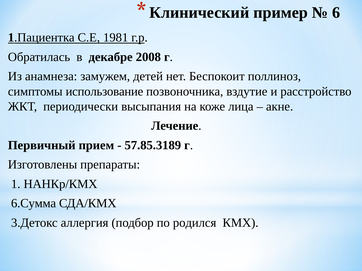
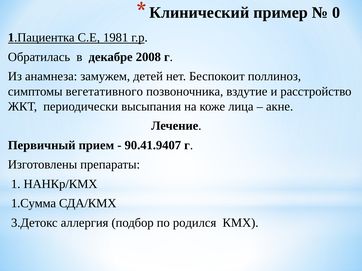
6: 6 -> 0 (336, 13)
использование: использование -> вегетативного (104, 92)
57.85.3189: 57.85.3189 -> 90.41.9407 (153, 145)
6.Сумма: 6.Сумма -> 1.Сумма (34, 204)
